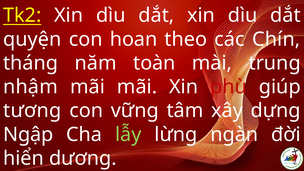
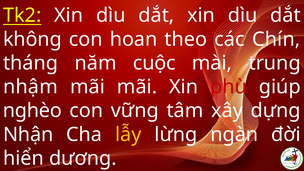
quyện: quyện -> không (32, 39)
toàn: toàn -> cuộc (154, 63)
tương: tương -> nghèo (32, 111)
Ngập: Ngập -> Nhận (28, 135)
lẫy colour: light green -> yellow (128, 135)
